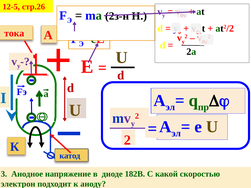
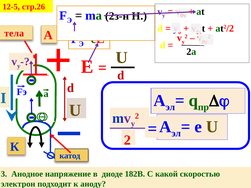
тока: тока -> тела (14, 33)
